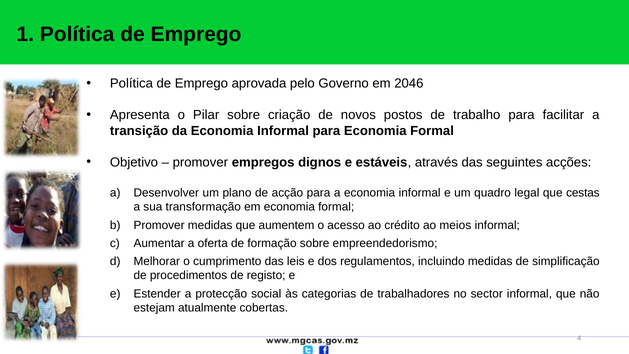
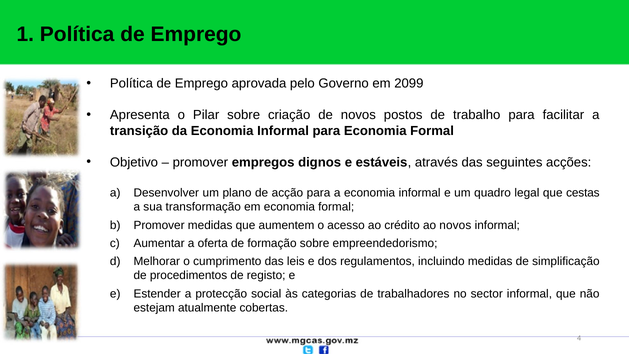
2046: 2046 -> 2099 (409, 84)
ao meios: meios -> novos (455, 225)
